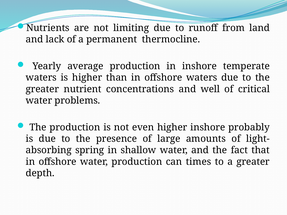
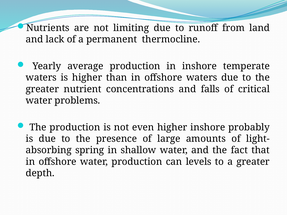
well: well -> falls (210, 89)
times: times -> levels (199, 162)
